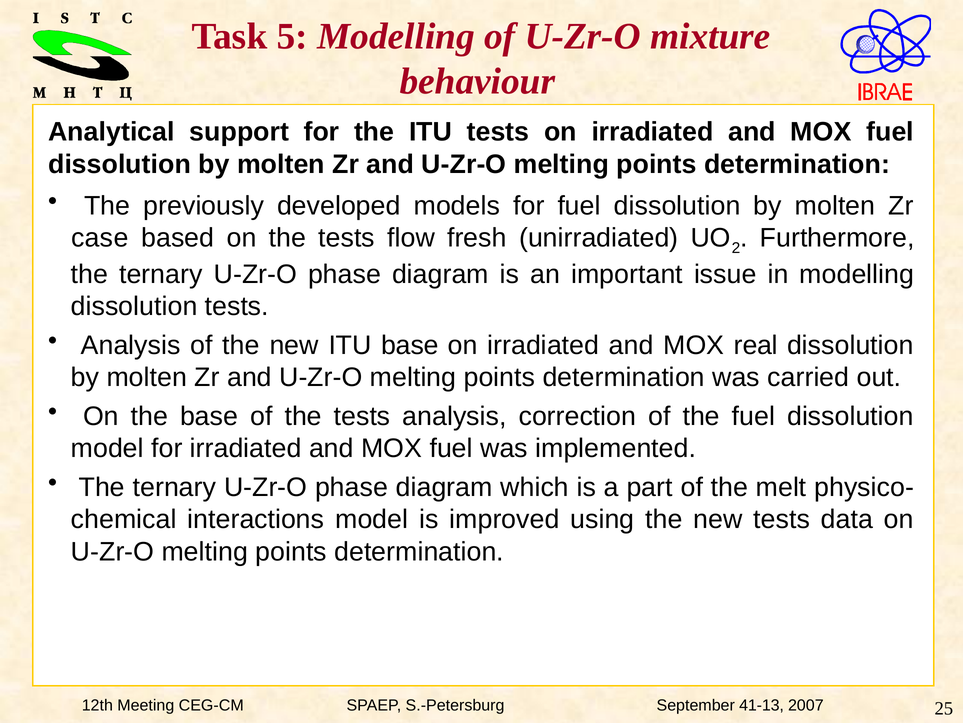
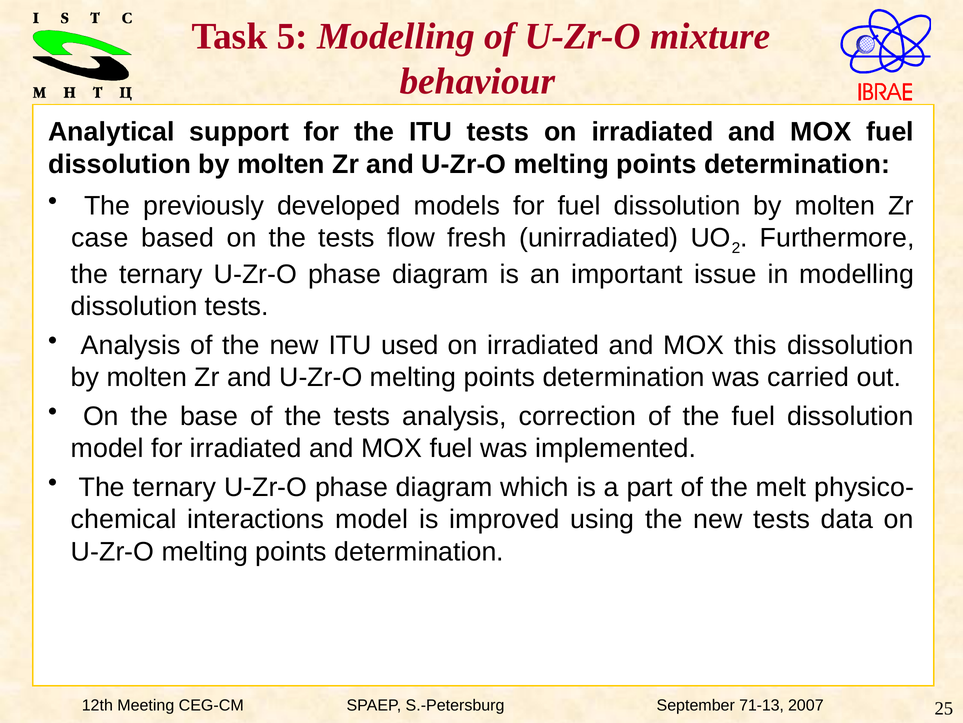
ITU base: base -> used (410, 345)
real: real -> this (756, 345)
41-13: 41-13 -> 71-13 (762, 705)
